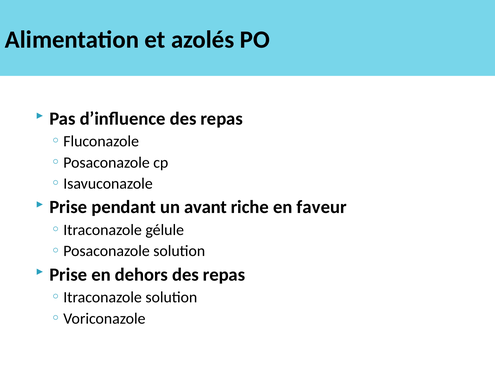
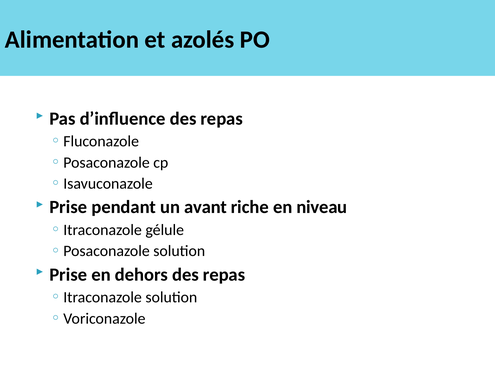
faveur: faveur -> niveau (322, 207)
